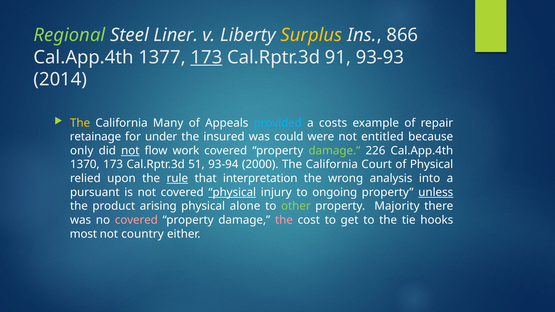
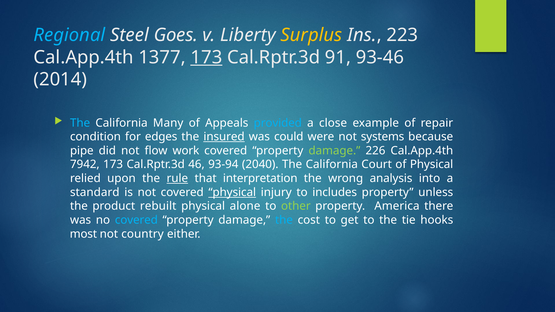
Regional colour: light green -> light blue (69, 35)
Liner: Liner -> Goes (176, 35)
866: 866 -> 223 (402, 35)
93-93: 93-93 -> 93-46 (380, 57)
The colour: yellow -> light blue (80, 123)
costs: costs -> close (333, 123)
retainage: retainage -> condition (95, 137)
under: under -> edges (161, 137)
insured underline: none -> present (224, 137)
entitled: entitled -> systems (383, 137)
only: only -> pipe (82, 151)
not underline: present -> none (130, 151)
1370: 1370 -> 7942 (85, 165)
51: 51 -> 46 (196, 165)
2000: 2000 -> 2040 (260, 165)
pursuant: pursuant -> standard (95, 192)
ongoing: ongoing -> includes (335, 192)
unless underline: present -> none (436, 192)
arising: arising -> rebuilt (158, 206)
Majority: Majority -> America (397, 206)
covered colour: pink -> light blue (136, 220)
the colour: pink -> light blue (284, 220)
